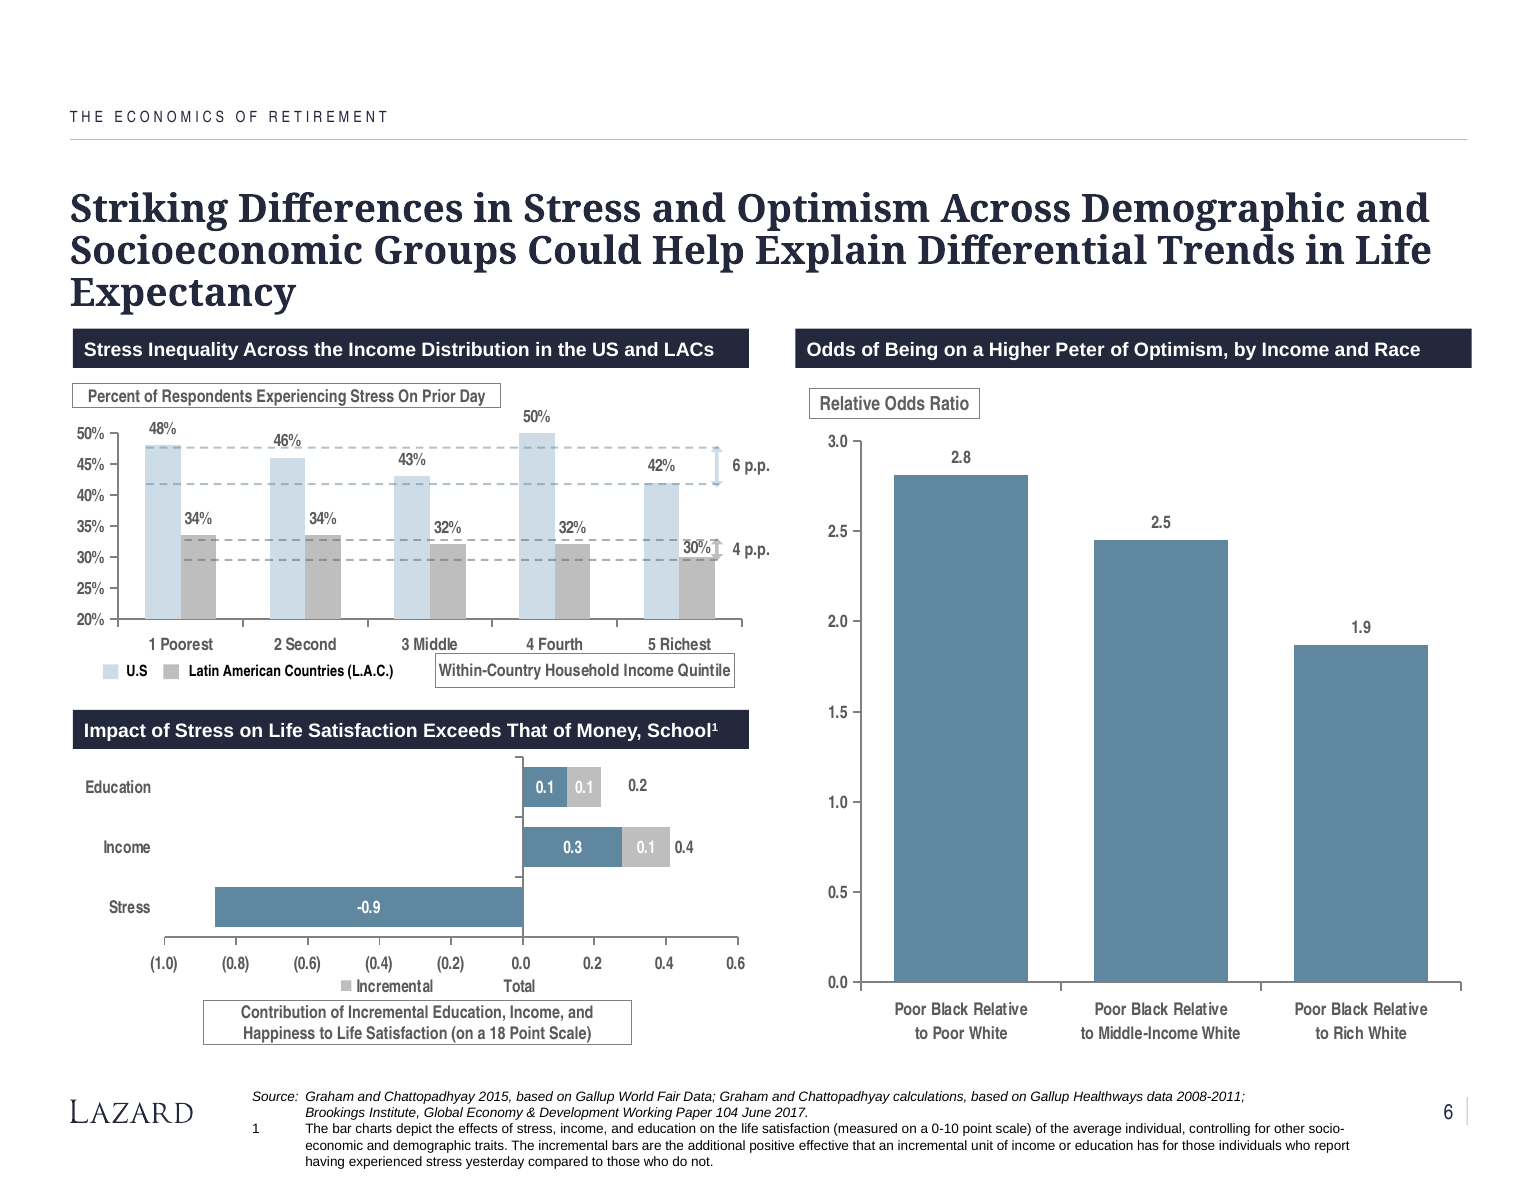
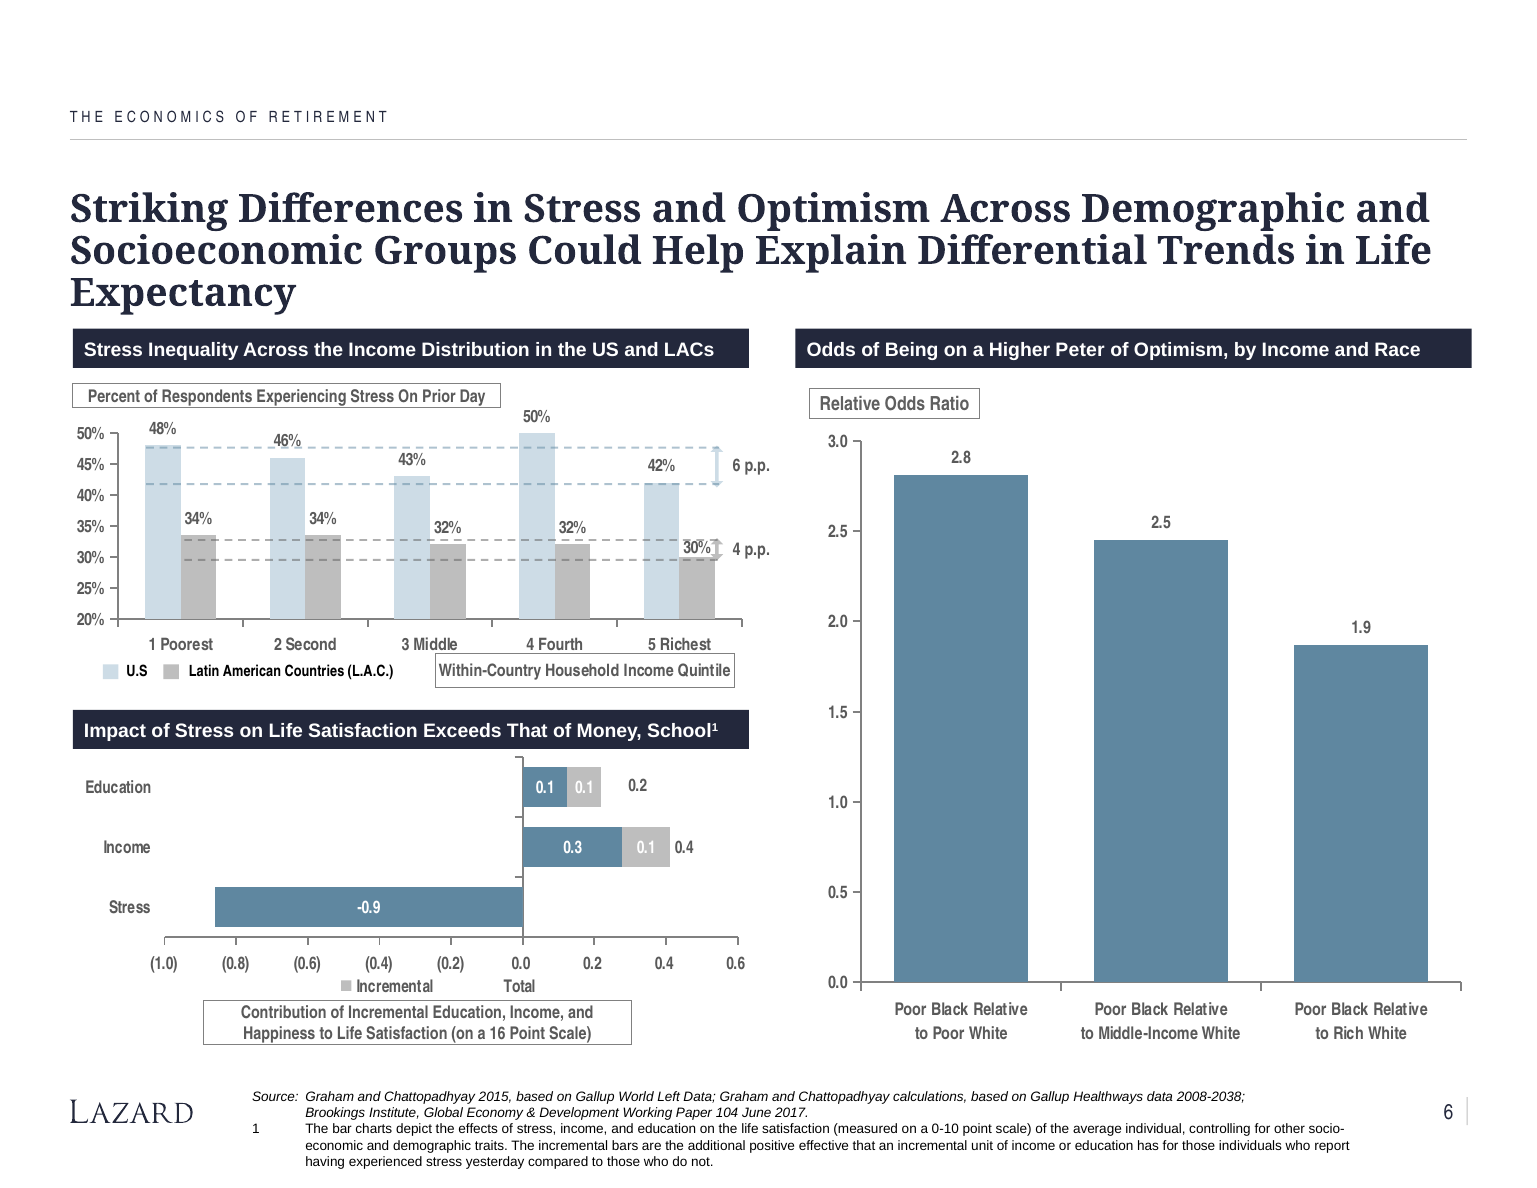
18: 18 -> 16 (498, 1034)
Fair: Fair -> Left (669, 1097)
2008-2011: 2008-2011 -> 2008-2038 (1211, 1097)
